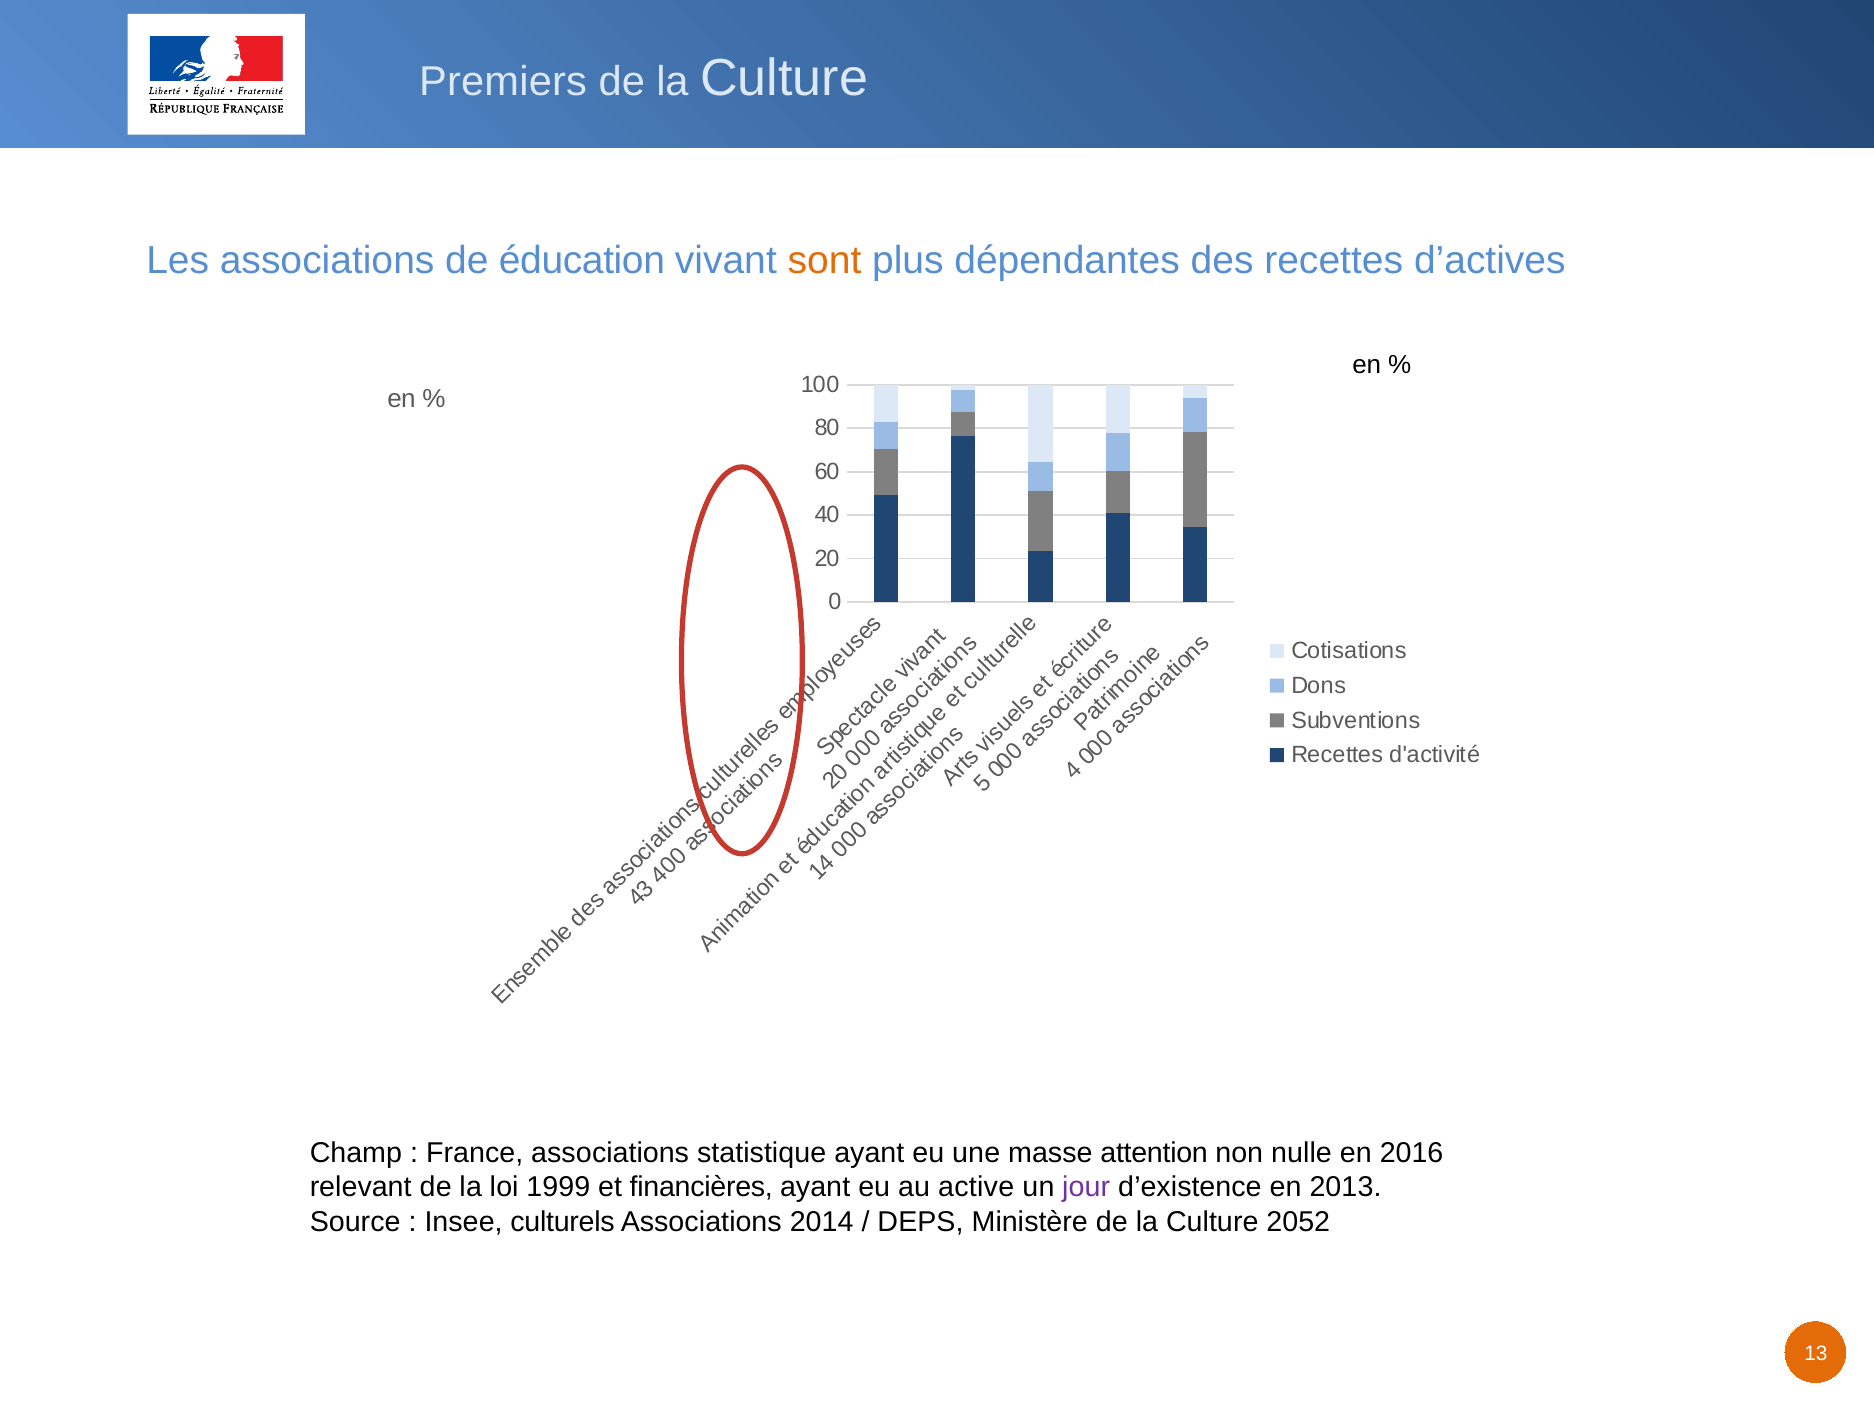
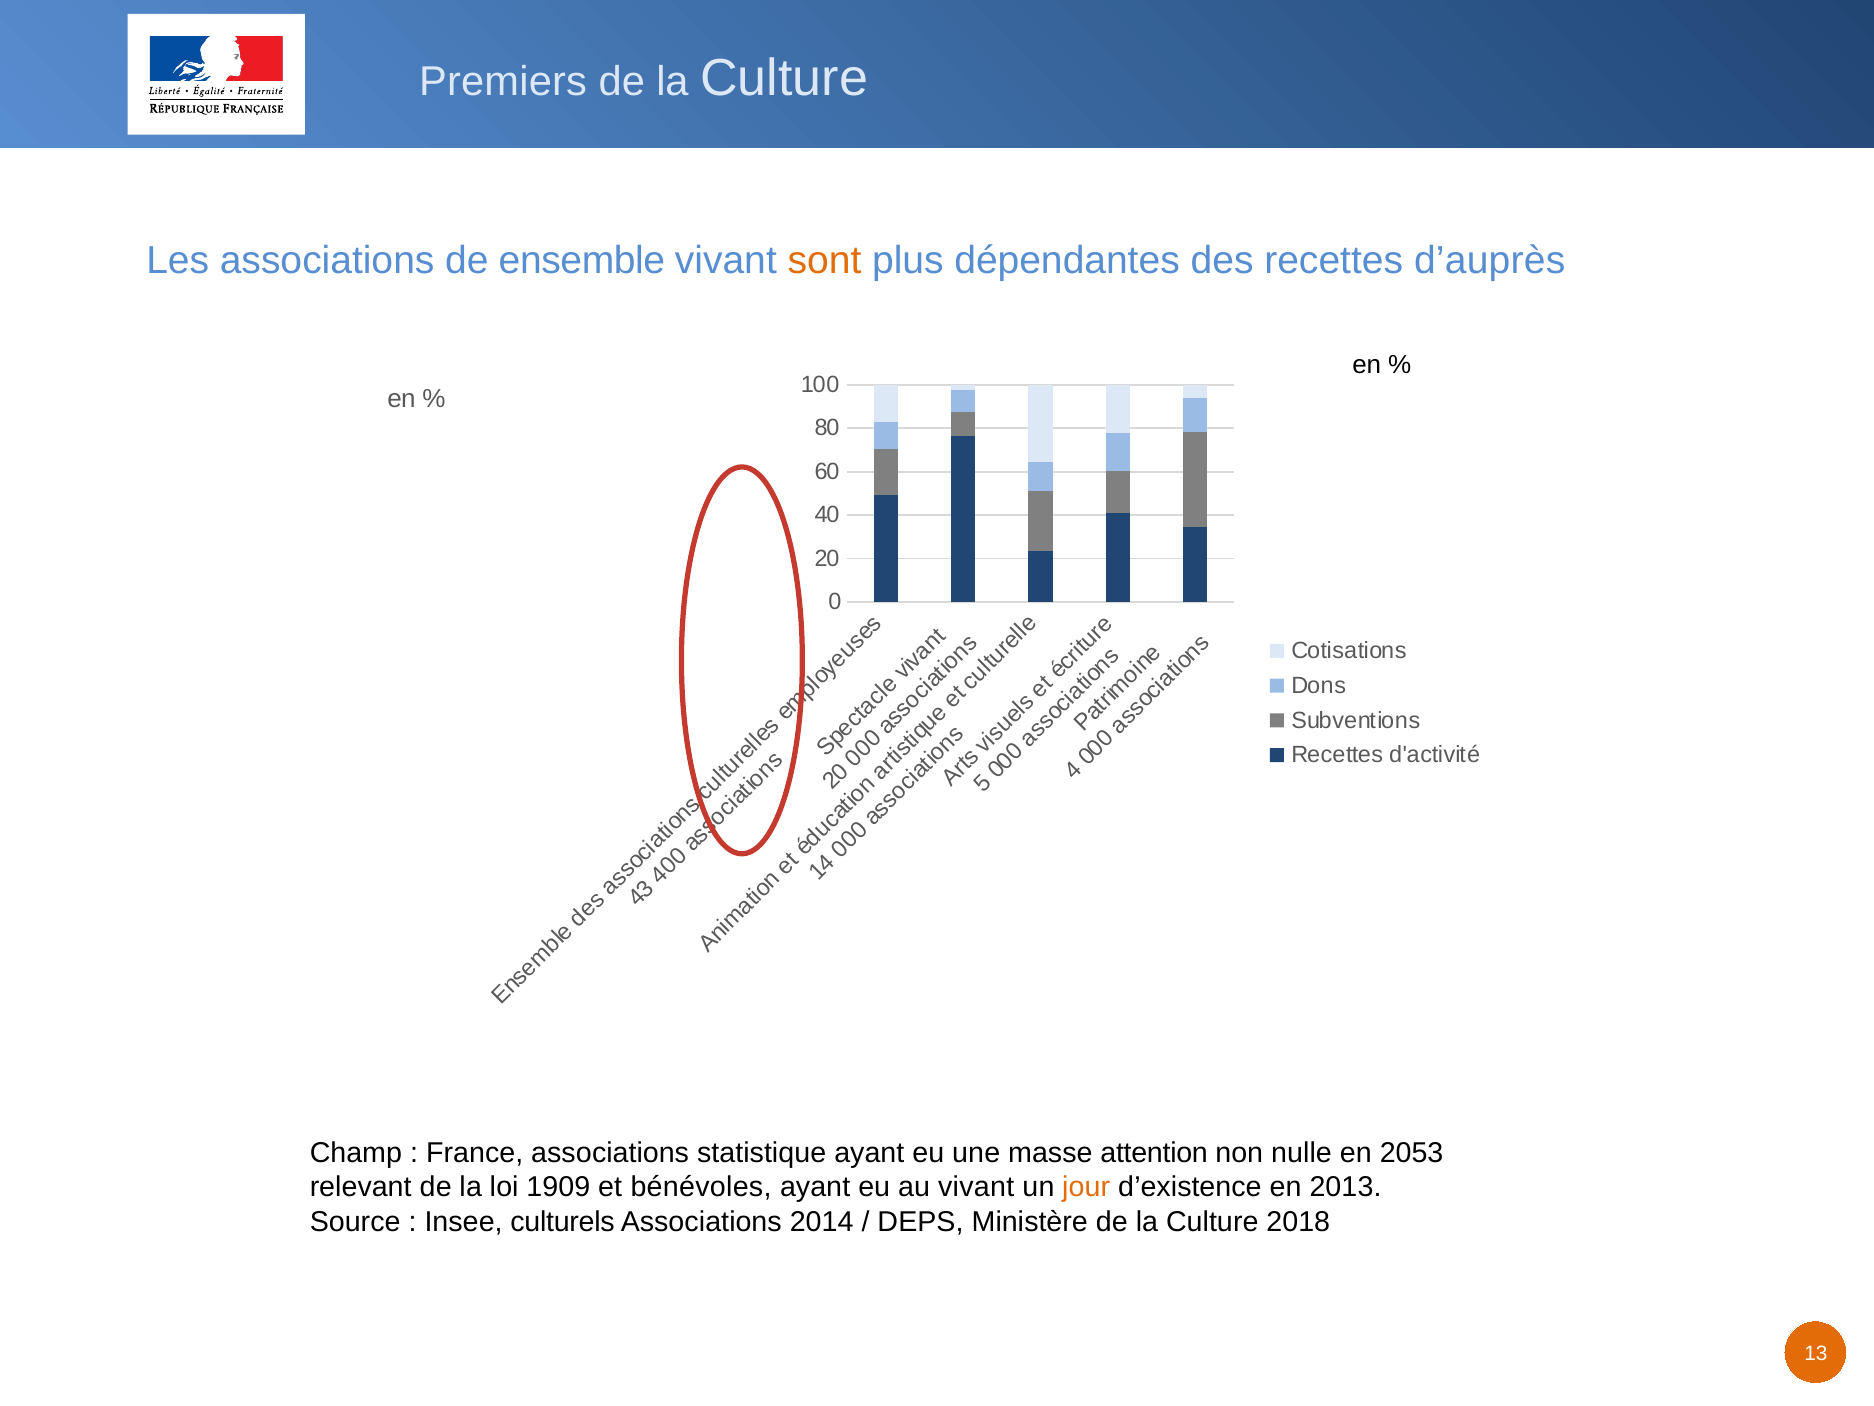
éducation: éducation -> ensemble (582, 261)
d’actives: d’actives -> d’auprès (1490, 261)
2016: 2016 -> 2053 (1412, 1153)
1999: 1999 -> 1909 (558, 1187)
financières: financières -> bénévoles (701, 1187)
au active: active -> vivant (976, 1187)
jour colour: purple -> orange (1086, 1187)
2052: 2052 -> 2018 (1298, 1221)
